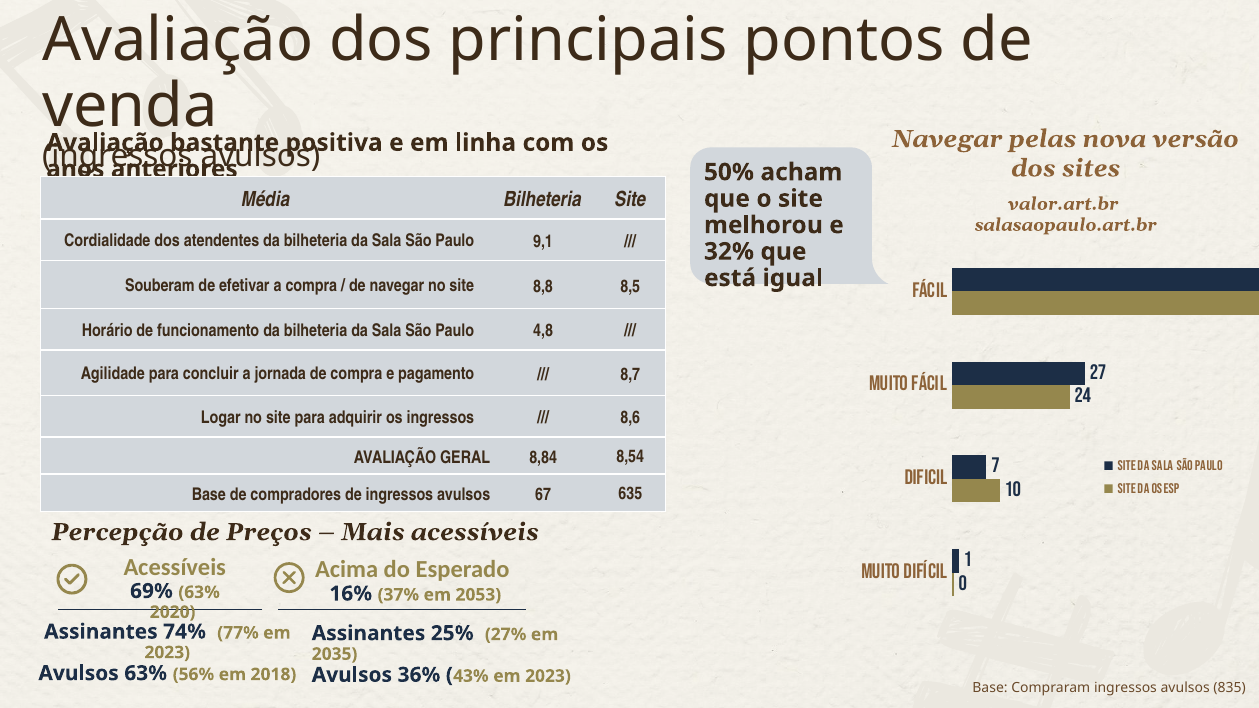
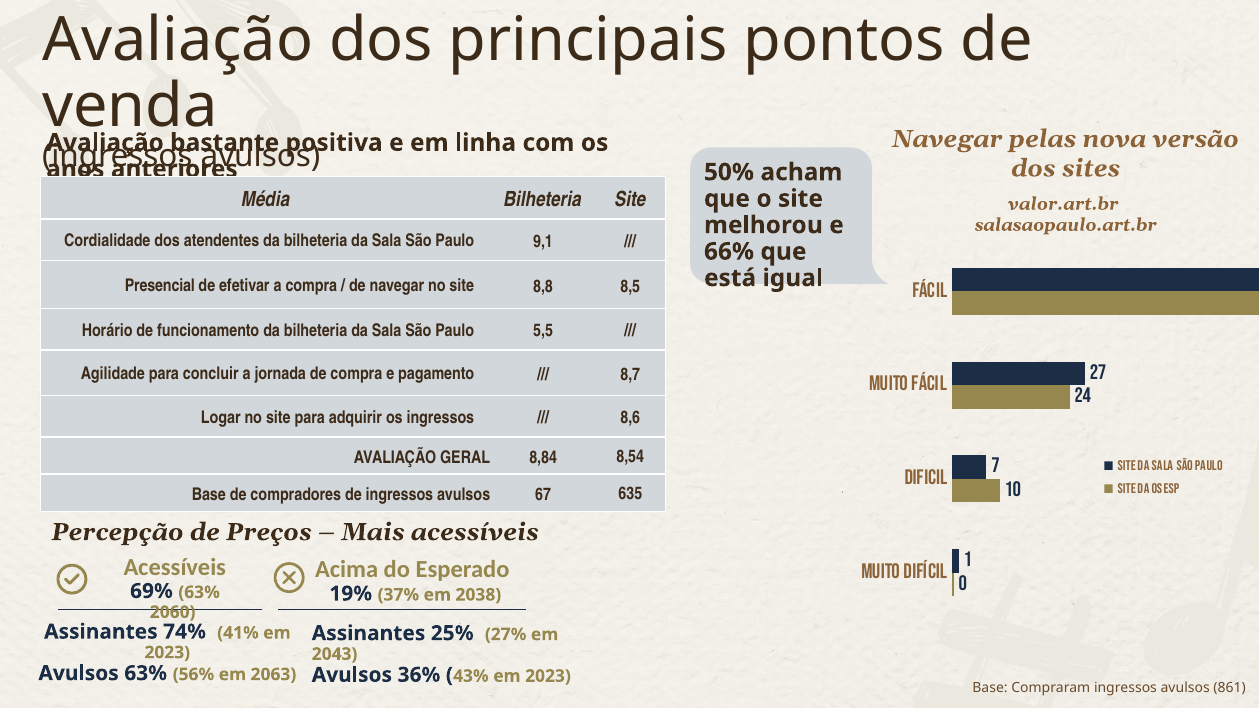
32%: 32% -> 66% (729, 252)
Souberam: Souberam -> Presencial (160, 286)
4,8: 4,8 -> 5,5 (543, 331)
16%: 16% -> 19% (351, 594)
2053: 2053 -> 2038 (478, 595)
2020: 2020 -> 2060 (173, 612)
77%: 77% -> 41% (238, 633)
2035: 2035 -> 2043 (335, 654)
2018: 2018 -> 2063 (273, 675)
835: 835 -> 861 (1230, 688)
